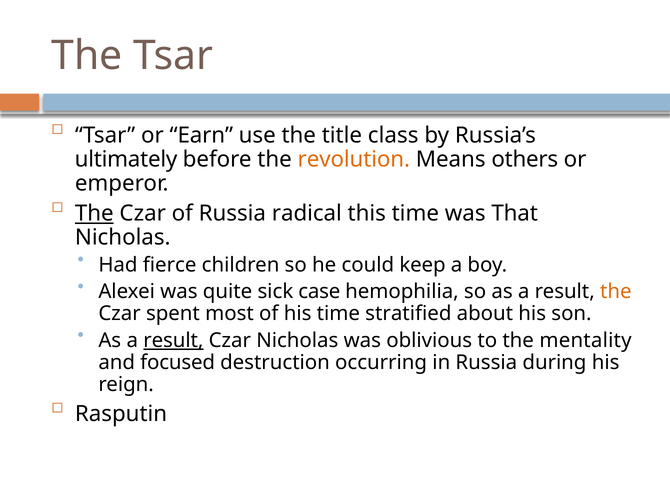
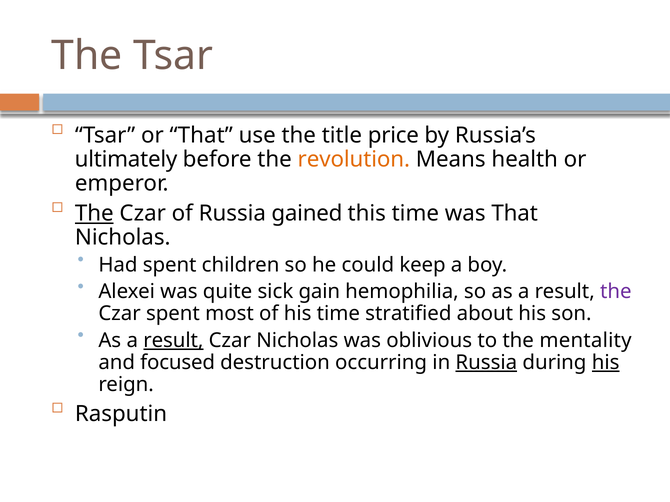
or Earn: Earn -> That (201, 136)
class: class -> price (393, 136)
others: others -> health (525, 160)
radical: radical -> gained (307, 214)
Had fierce: fierce -> spent (170, 265)
case: case -> gain (319, 292)
the colour: orange -> purple (616, 292)
Russia underline: none -> present (486, 363)
his underline: none -> present (606, 363)
